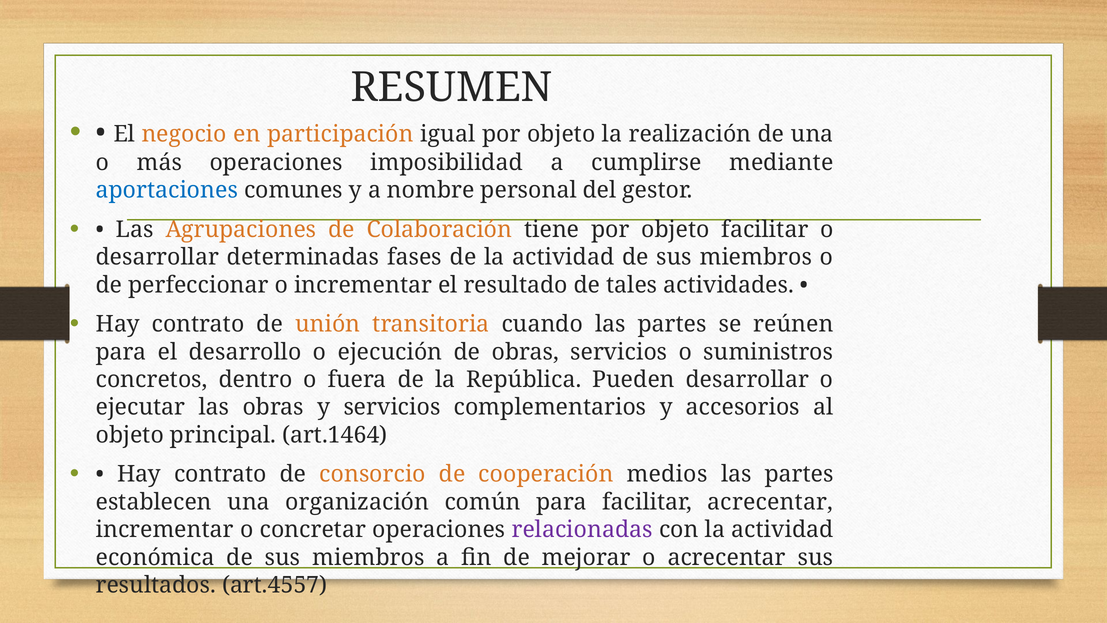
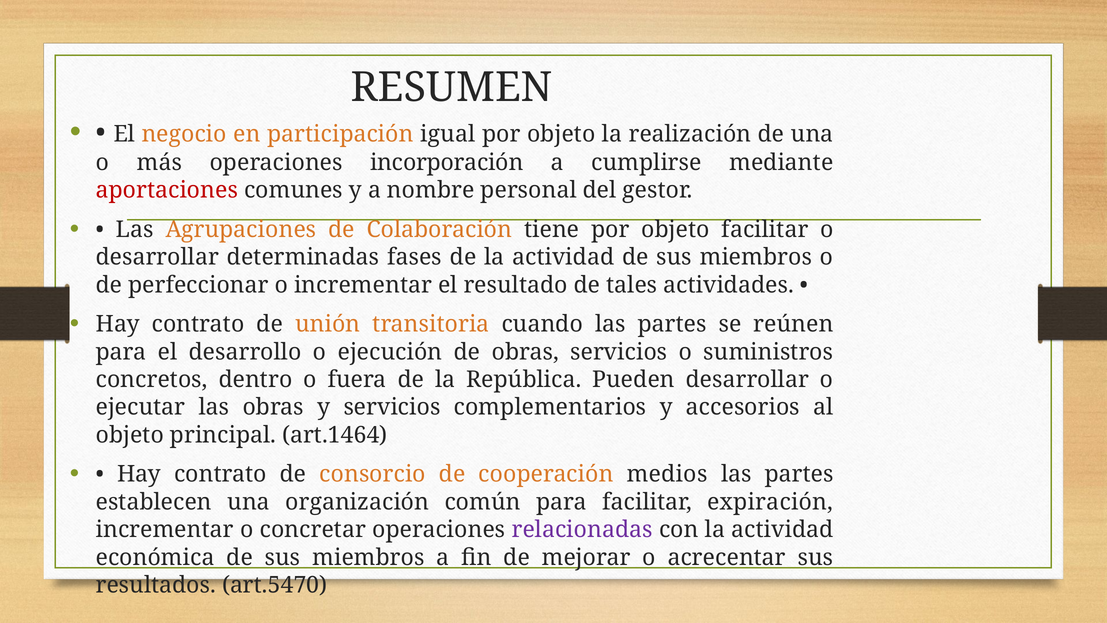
imposibilidad: imposibilidad -> incorporación (447, 163)
aportaciones colour: blue -> red (167, 190)
facilitar acrecentar: acrecentar -> expiración (770, 502)
art.4557: art.4557 -> art.5470 (275, 585)
